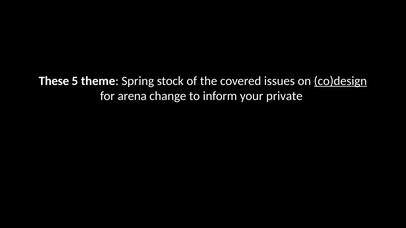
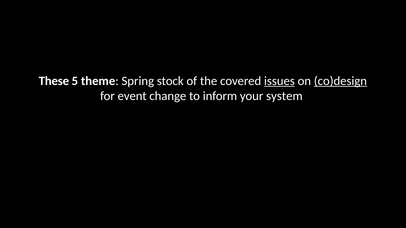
issues underline: none -> present (279, 81)
arena: arena -> event (132, 96)
private: private -> system (284, 96)
